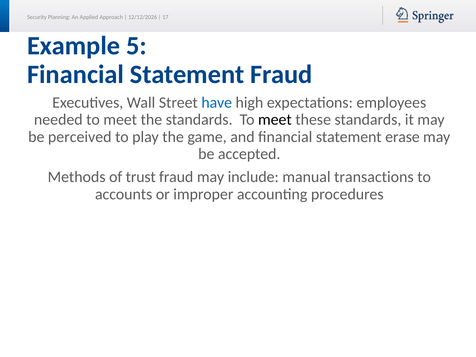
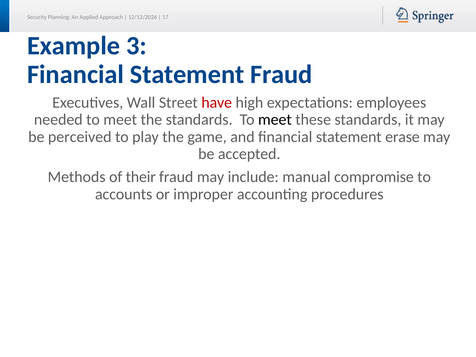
5: 5 -> 3 (136, 46)
have colour: blue -> red (217, 103)
trust: trust -> their (141, 177)
transactions: transactions -> compromise (374, 177)
